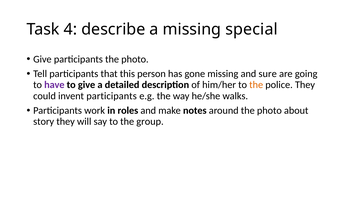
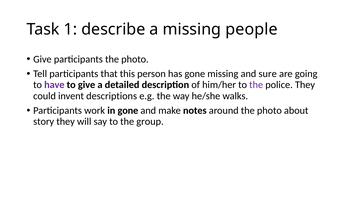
4: 4 -> 1 (70, 29)
special: special -> people (252, 29)
the colour: orange -> purple (256, 85)
invent participants: participants -> descriptions (112, 96)
in roles: roles -> gone (128, 110)
